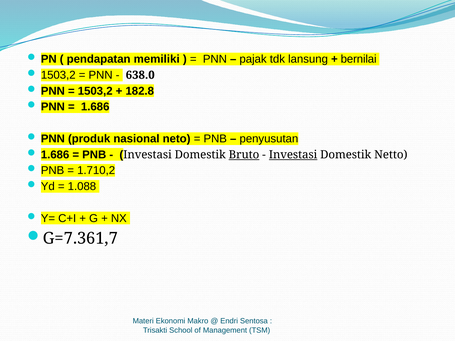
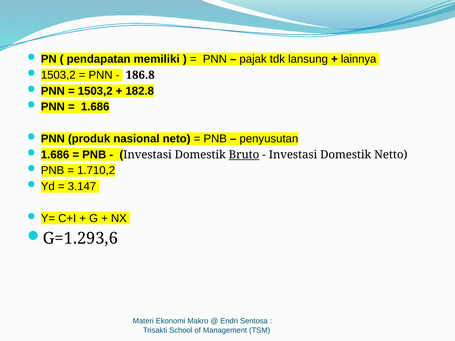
bernilai: bernilai -> lainnya (359, 59)
638.0: 638.0 -> 186.8 (140, 75)
Investasi underline: present -> none (293, 155)
1.088: 1.088 -> 3.147 (82, 187)
G=7.361,7: G=7.361,7 -> G=1.293,6 (80, 239)
